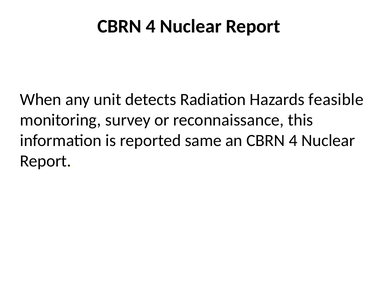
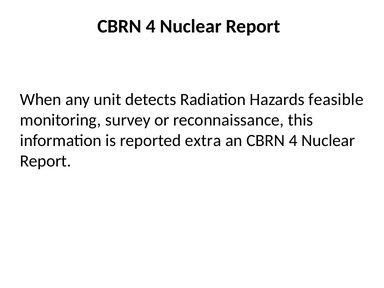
same: same -> extra (203, 140)
